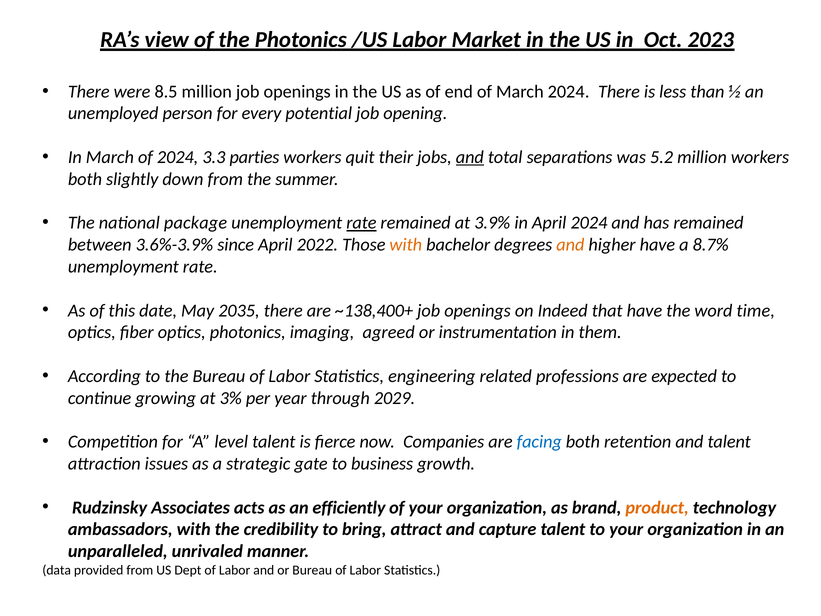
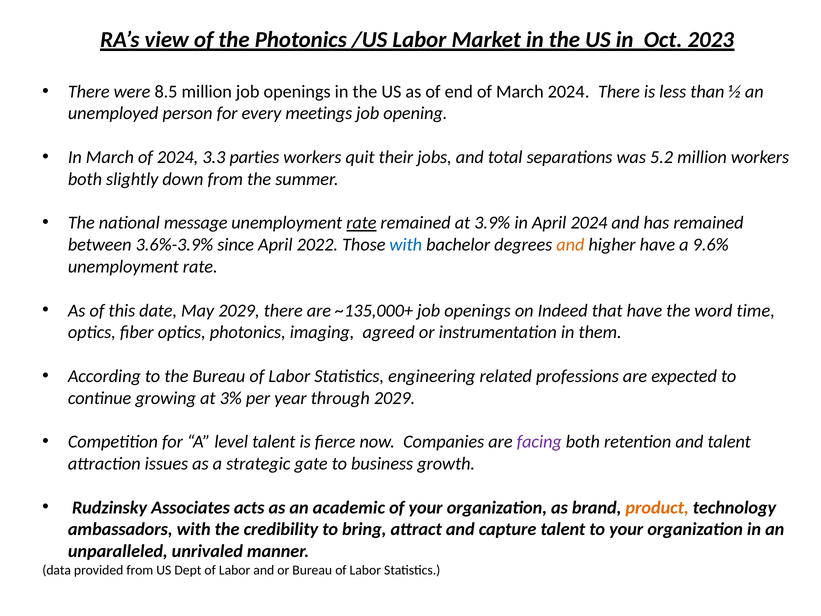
potential: potential -> meetings (319, 113)
and underline: present -> none (470, 157)
package: package -> message (196, 223)
with colour: orange -> blue (406, 245)
8.7%: 8.7% -> 9.6% (711, 245)
May 2035: 2035 -> 2029 (239, 310)
~138,400+: ~138,400+ -> ~135,000+ (374, 310)
facing colour: blue -> purple (539, 442)
efficiently: efficiently -> academic (349, 507)
